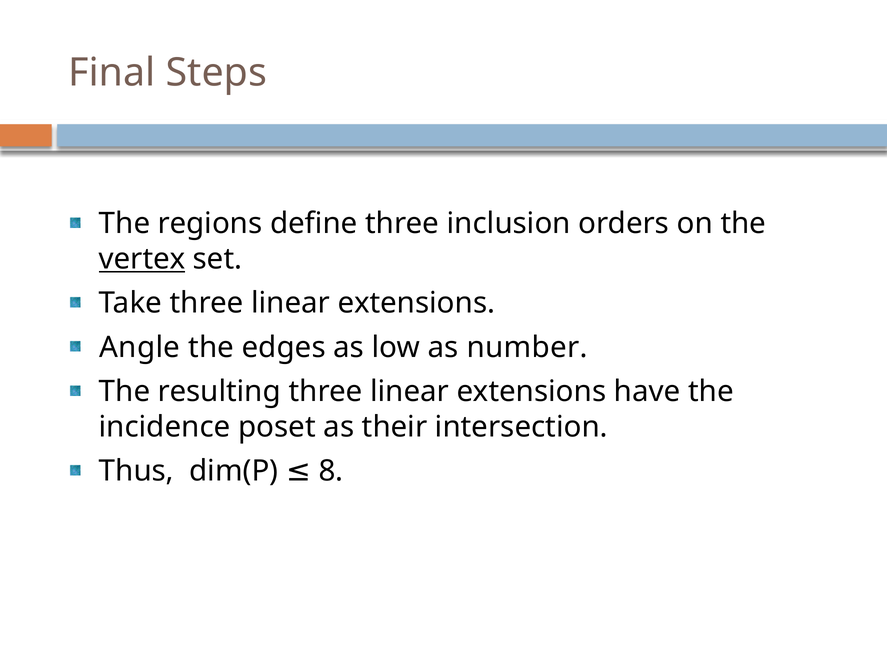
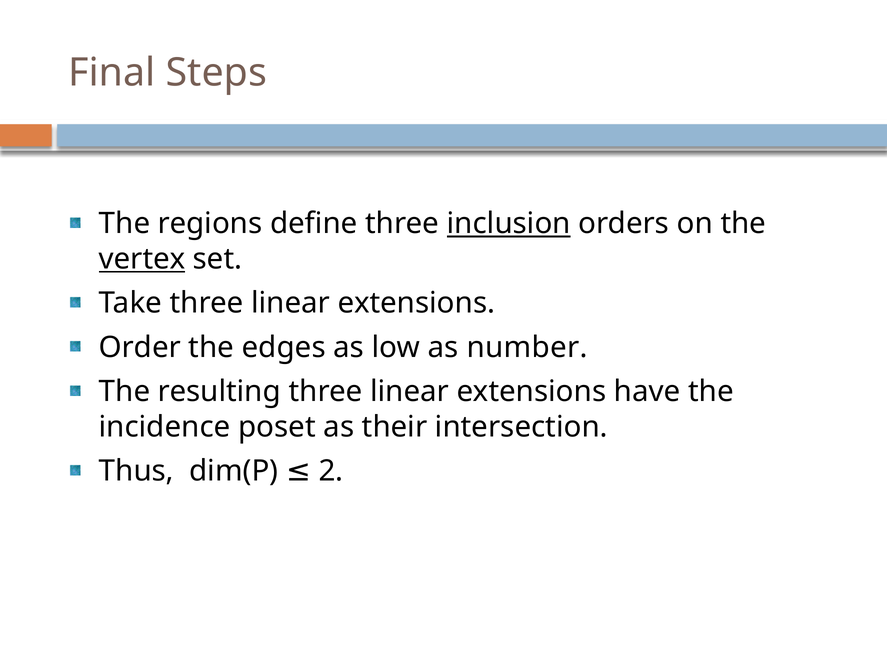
inclusion underline: none -> present (509, 224)
Angle: Angle -> Order (140, 347)
8: 8 -> 2 (331, 471)
